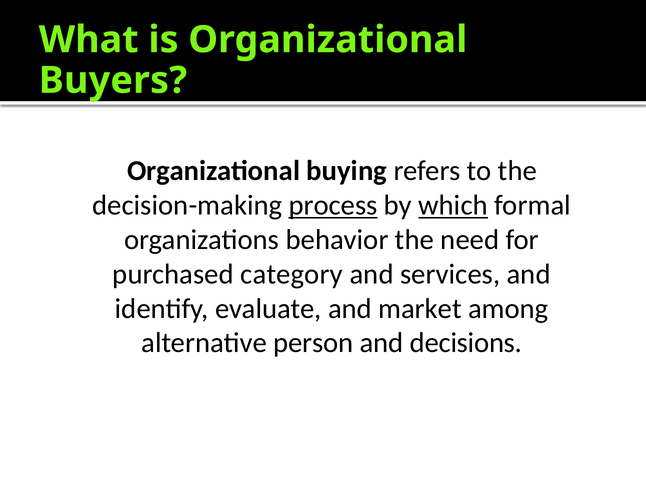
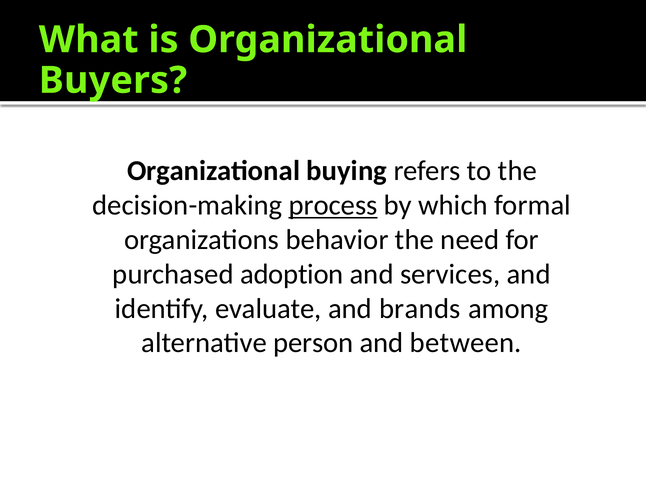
which underline: present -> none (453, 206)
category: category -> adoption (292, 274)
market: market -> brands (420, 309)
decisions: decisions -> between (466, 343)
